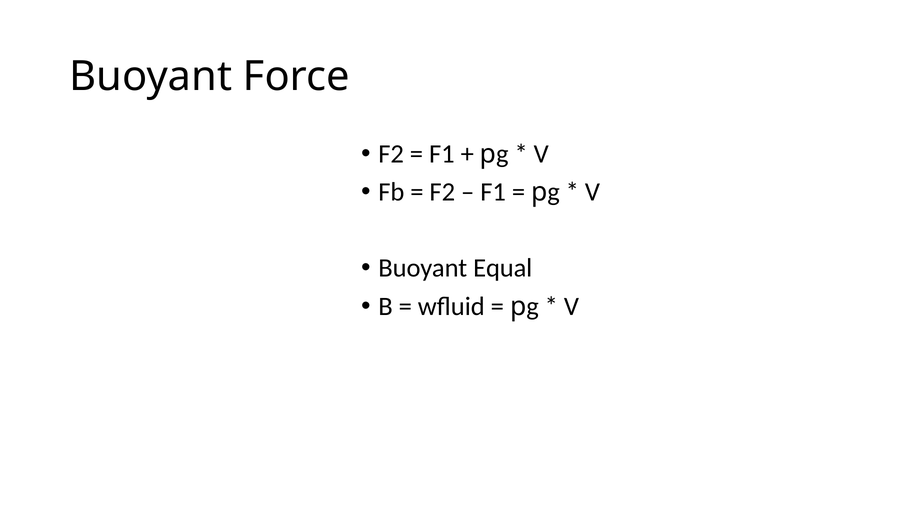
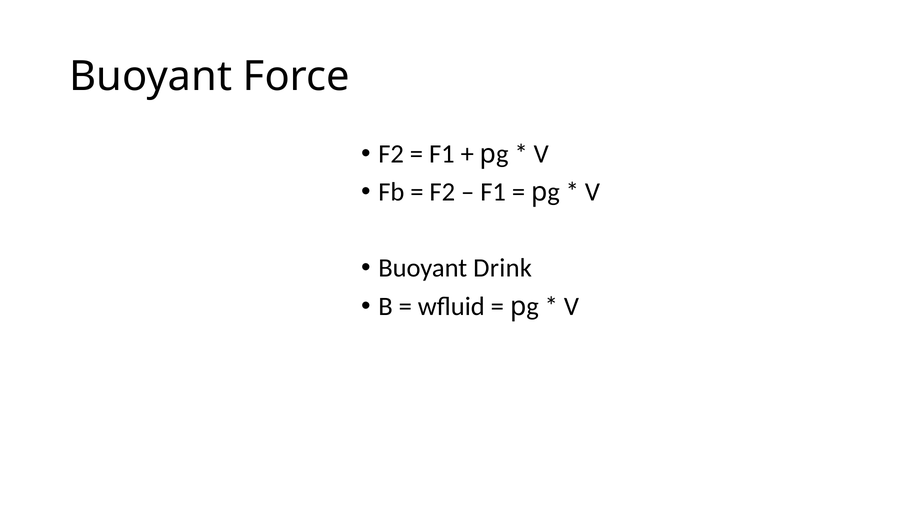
Equal: Equal -> Drink (503, 268)
